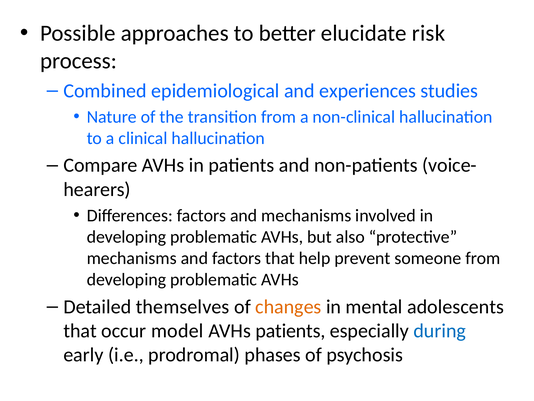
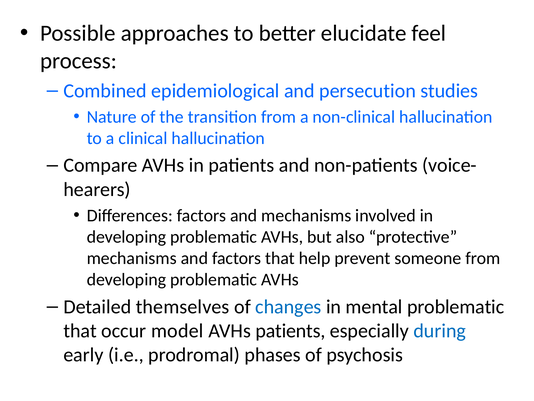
risk: risk -> feel (429, 33)
experiences: experiences -> persecution (368, 91)
changes colour: orange -> blue (288, 306)
mental adolescents: adolescents -> problematic (456, 306)
